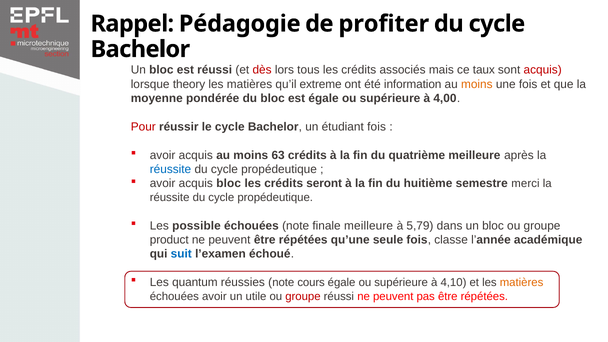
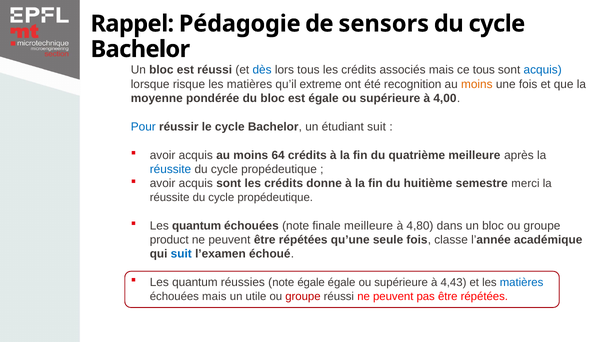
profiter: profiter -> sensors (384, 24)
dès colour: red -> blue (262, 70)
ce taux: taux -> tous (484, 70)
acquis colour: red -> blue (543, 70)
theory: theory -> risque (189, 84)
information: information -> recognition (413, 84)
Pour colour: red -> blue (143, 127)
étudiant fois: fois -> suit (377, 127)
63: 63 -> 64 (278, 155)
acquis bloc: bloc -> sont (229, 184)
seront: seront -> donne (324, 184)
possible: possible -> quantum (197, 226)
5,79: 5,79 -> 4,80 (420, 226)
note cours: cours -> égale (311, 283)
4,10: 4,10 -> 4,43 (453, 283)
matières colour: orange -> blue (522, 283)
échouées avoir: avoir -> mais (214, 296)
